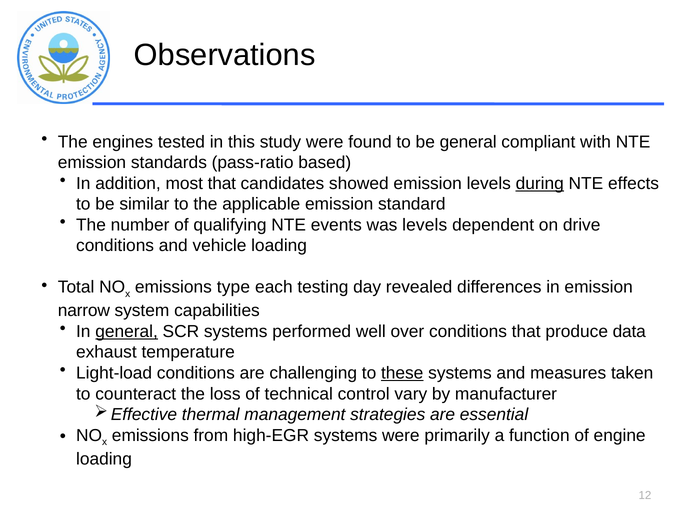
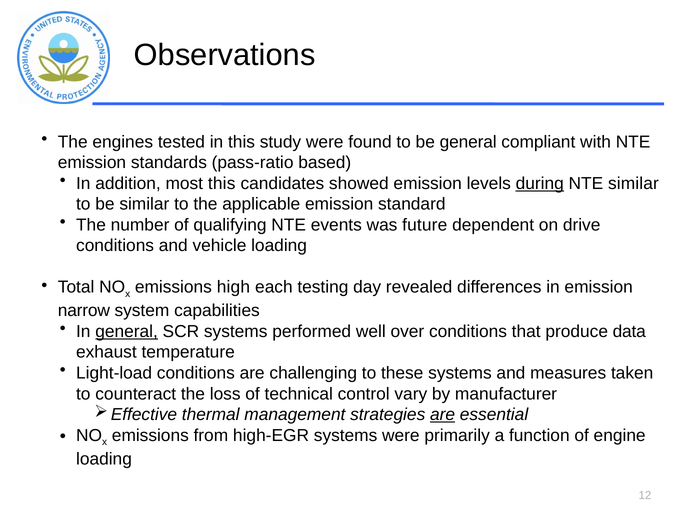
most that: that -> this (222, 184)
NTE effects: effects -> similar (633, 184)
was levels: levels -> future (425, 225)
type: type -> high (233, 288)
these underline: present -> none (402, 374)
are underline: none -> present (443, 415)
